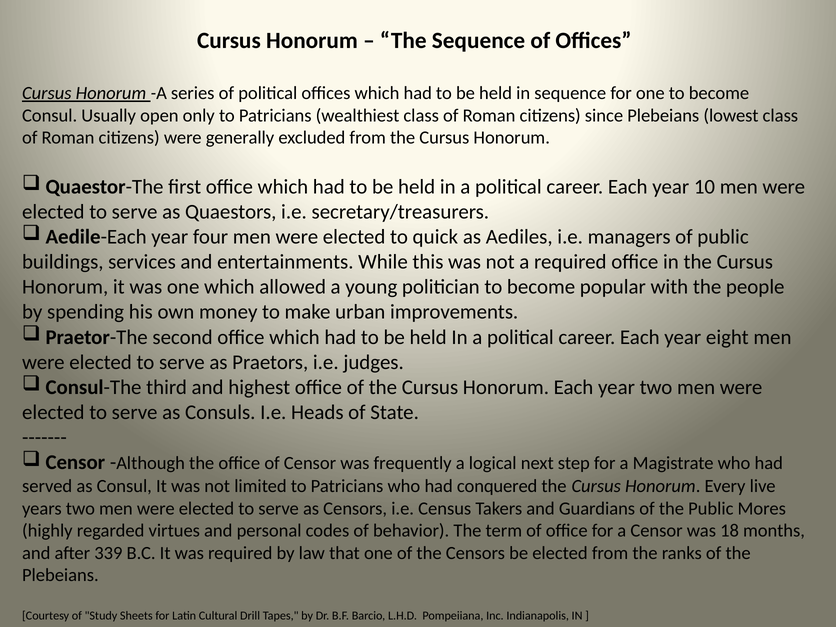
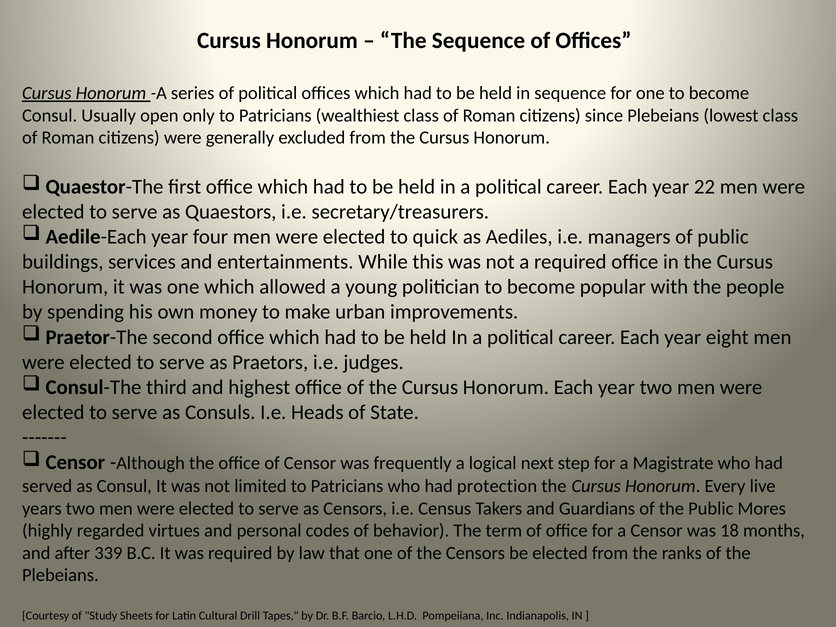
10: 10 -> 22 (704, 187)
conquered: conquered -> protection (497, 486)
